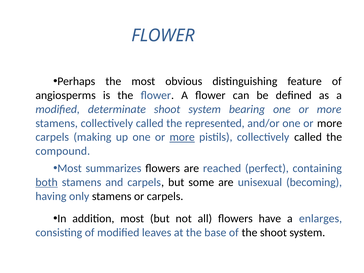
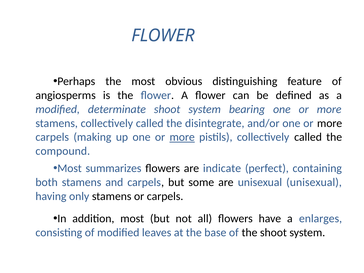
represented: represented -> disintegrate (215, 123)
reached: reached -> indicate (222, 168)
both underline: present -> none (47, 182)
unisexual becoming: becoming -> unisexual (314, 182)
